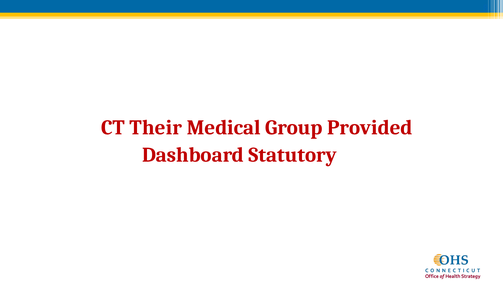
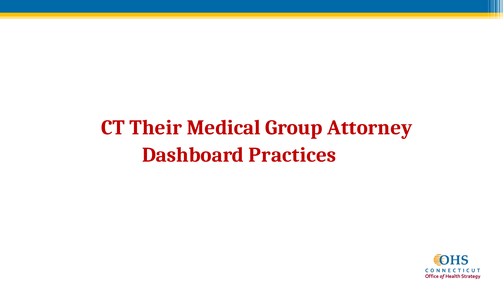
Provided: Provided -> Attorney (370, 128)
Statutory: Statutory -> Practices (292, 155)
